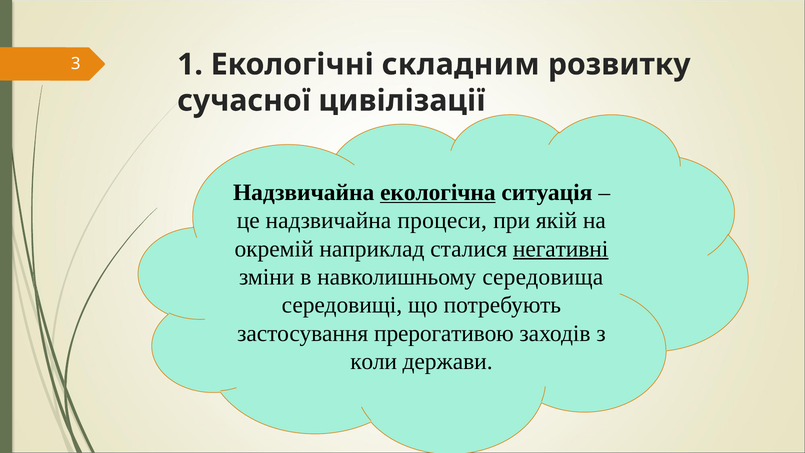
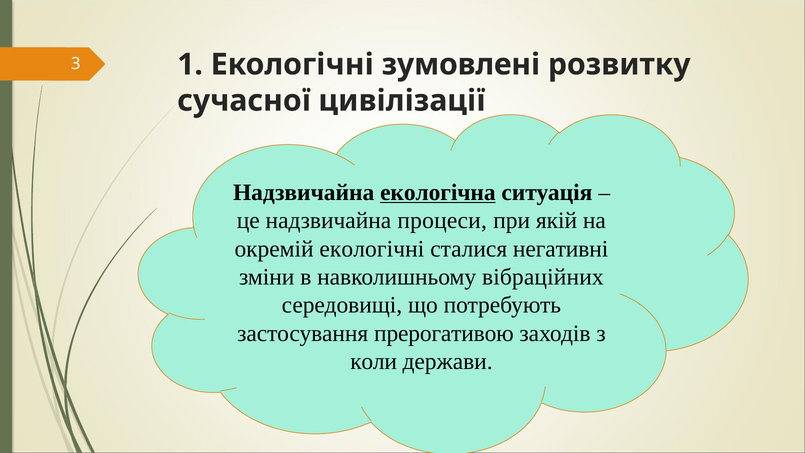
складним: складним -> зумовлені (461, 64)
окремій наприклад: наприклад -> екологічні (372, 249)
негативні underline: present -> none (561, 249)
середовища: середовища -> вібраційних (543, 277)
